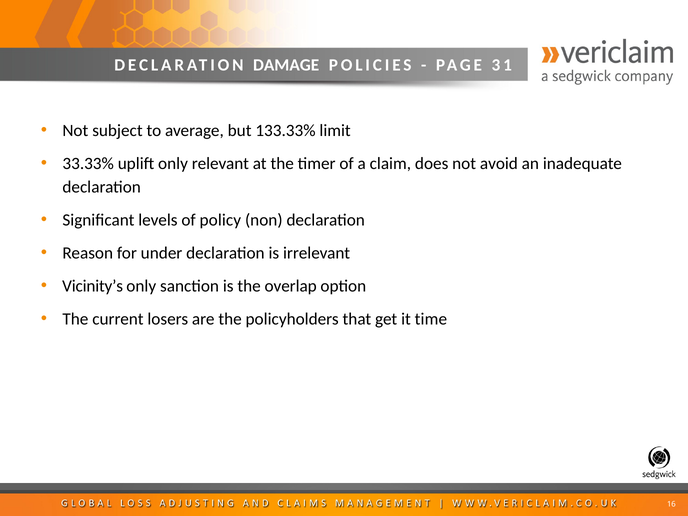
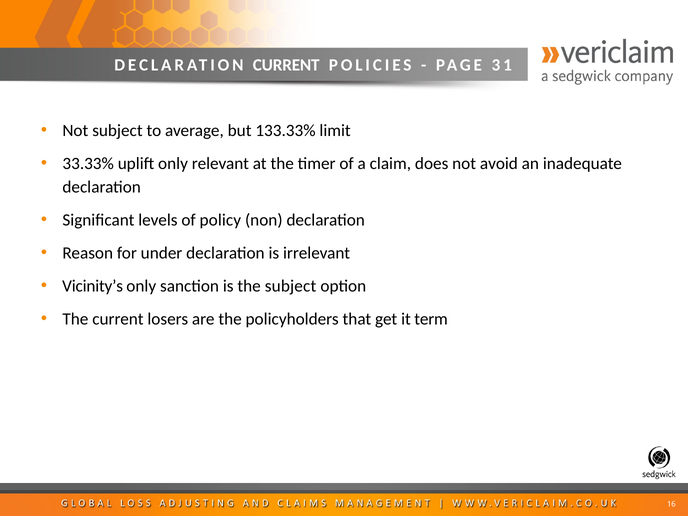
DECLARATION DAMAGE: DAMAGE -> CURRENT (286, 65)
the overlap: overlap -> subject (291, 286)
time: time -> term (431, 319)
